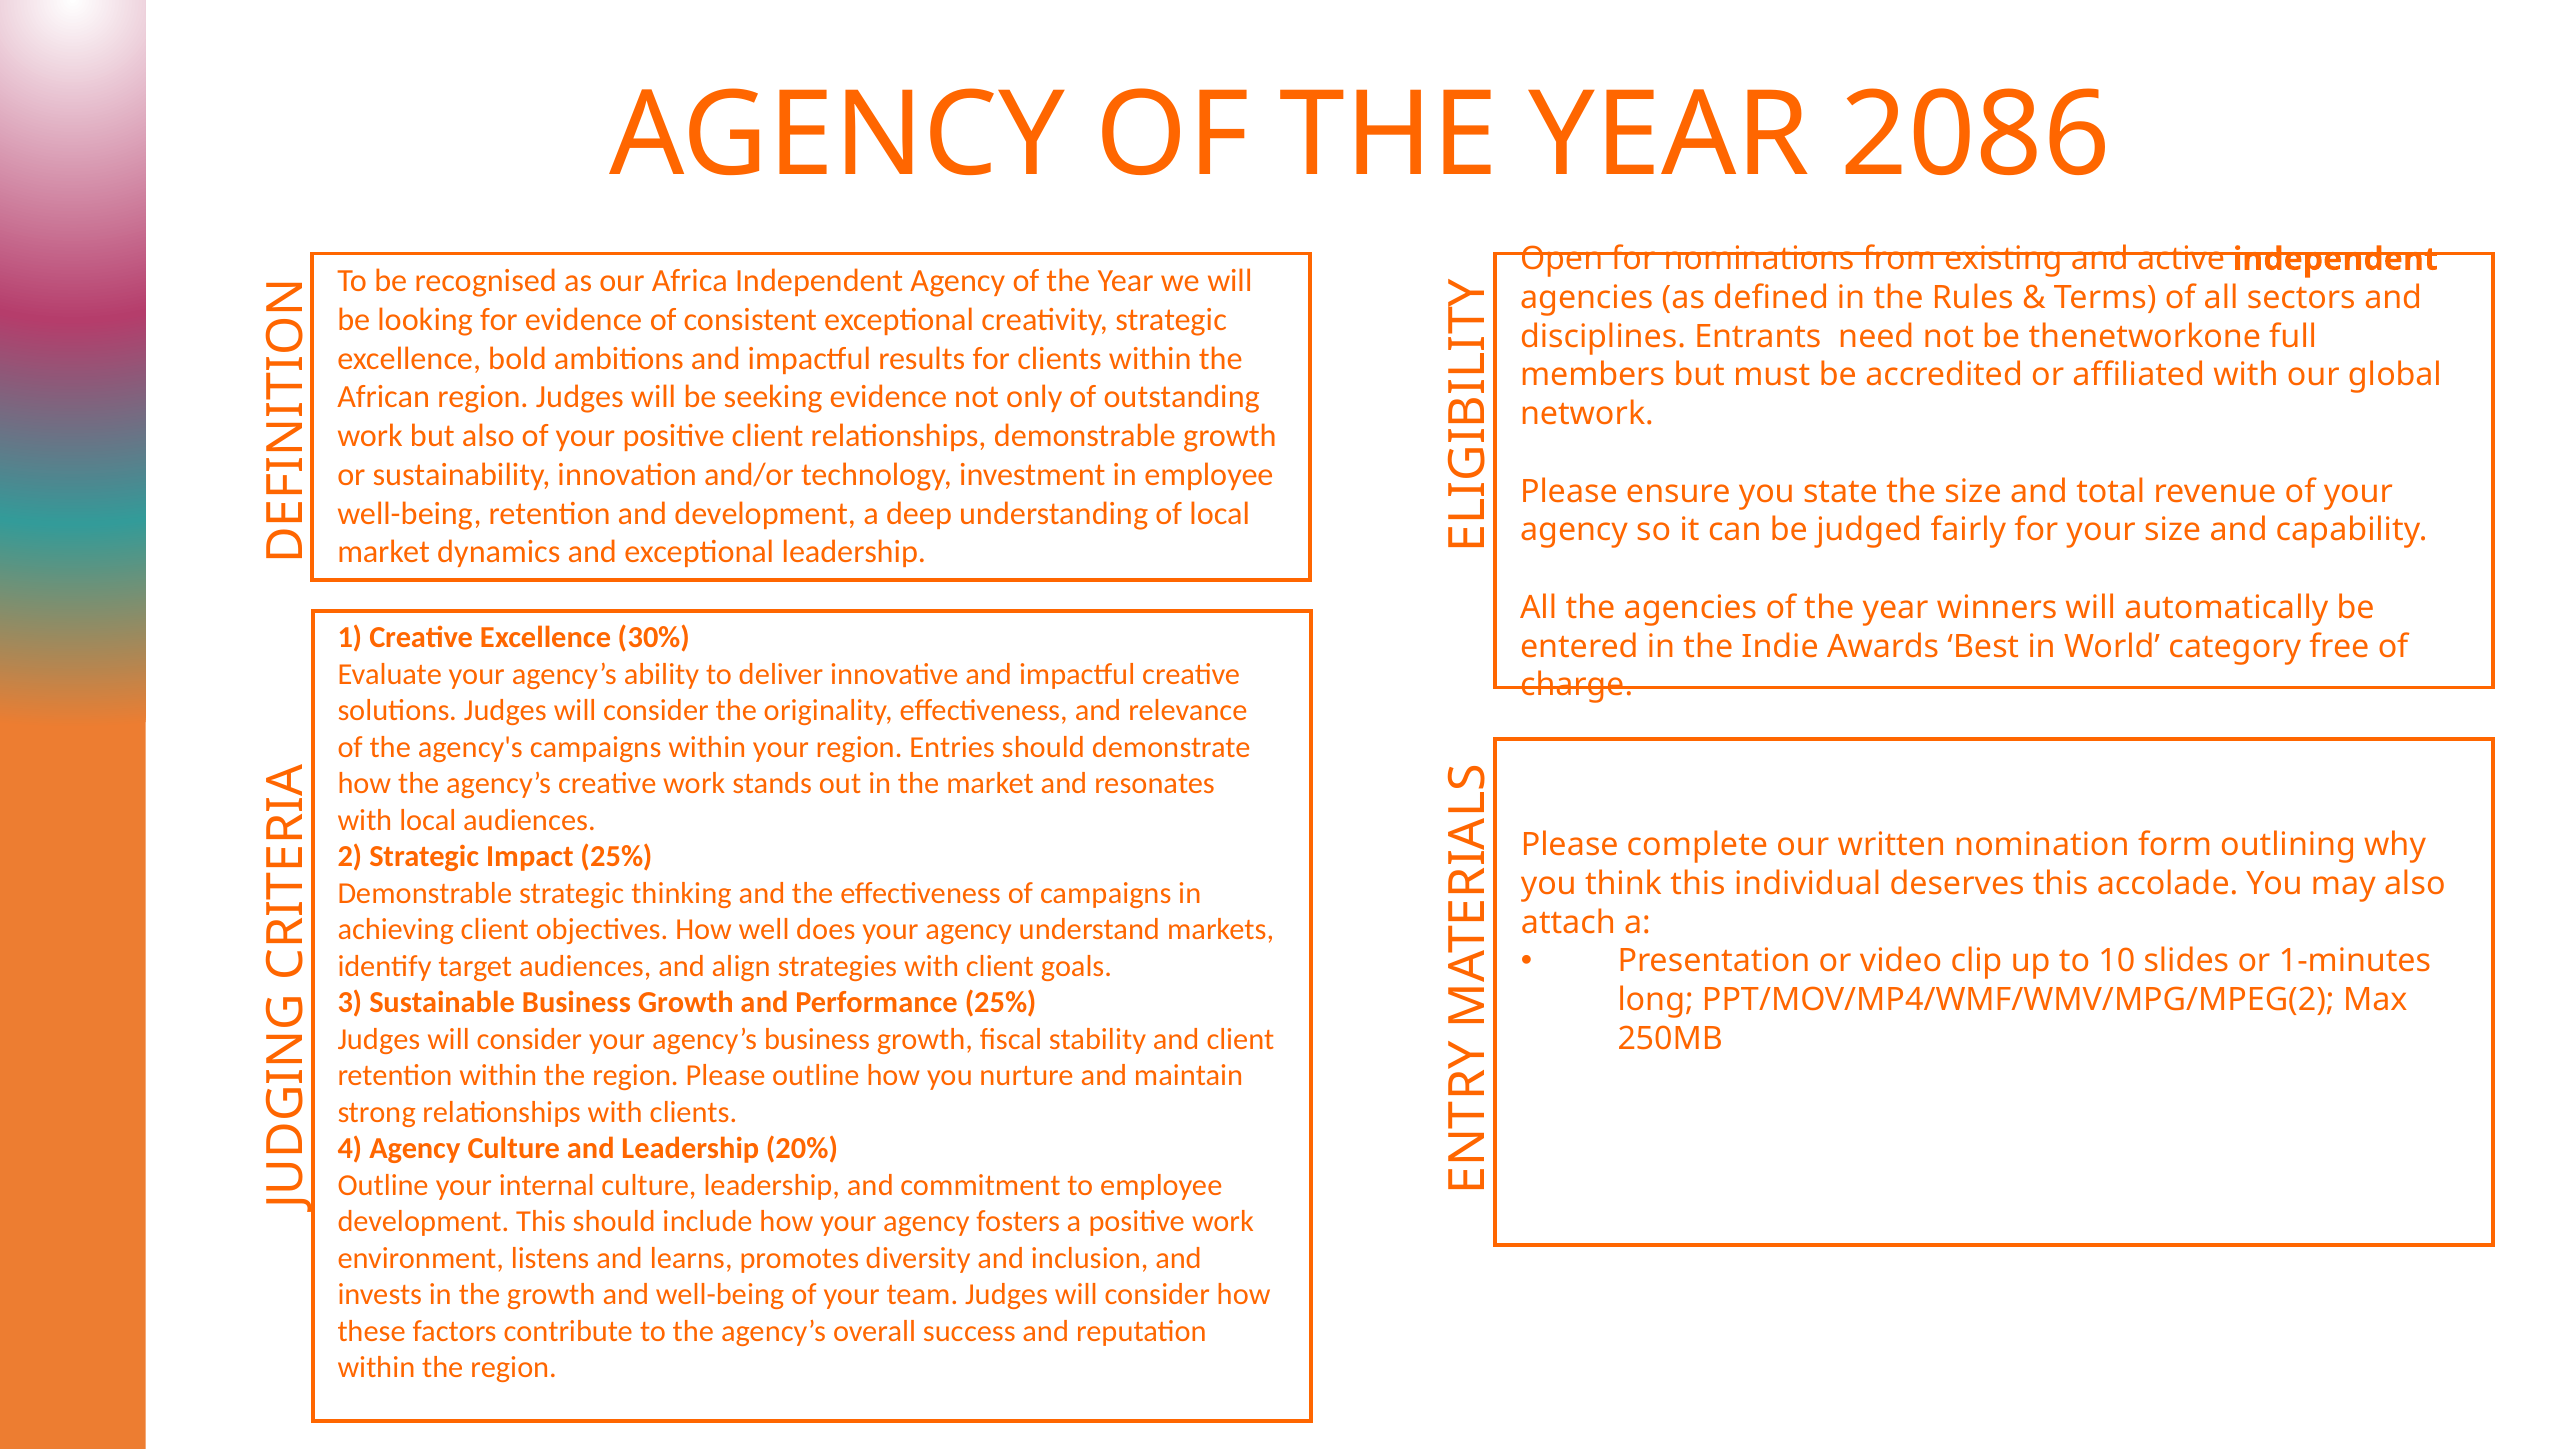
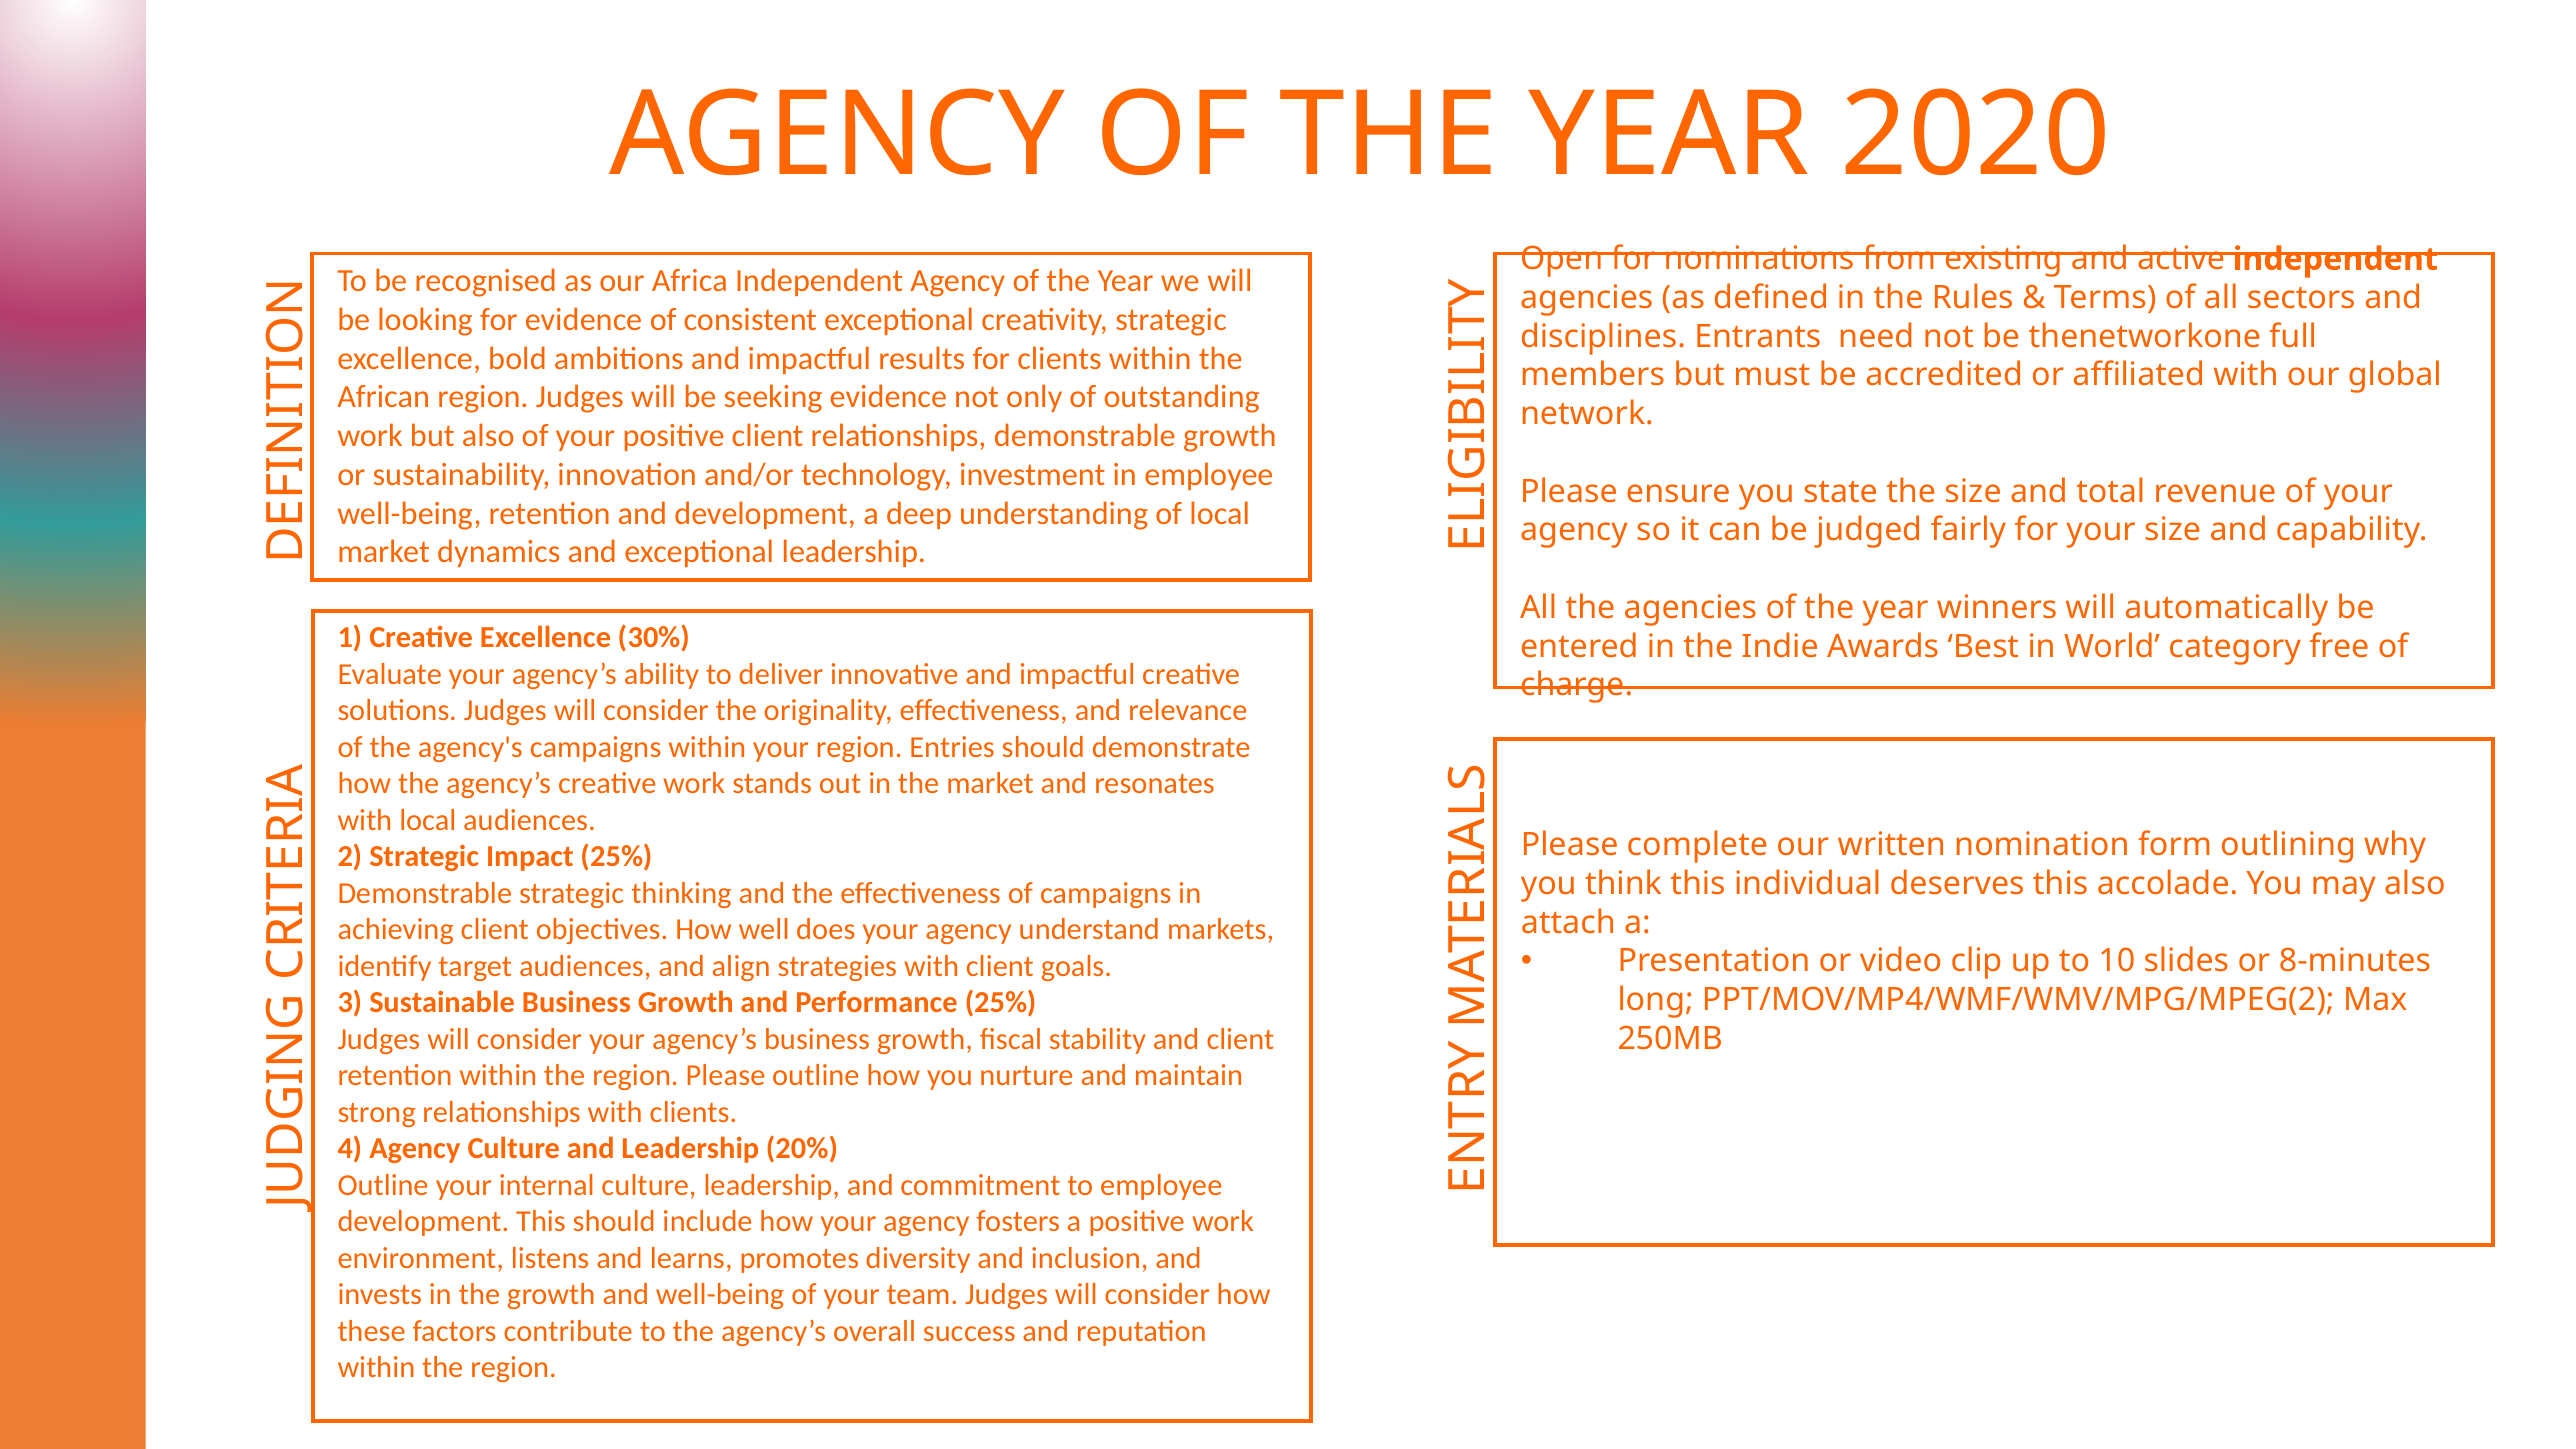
2086: 2086 -> 2020 (1976, 135)
1-minutes: 1-minutes -> 8-minutes (2355, 961)
